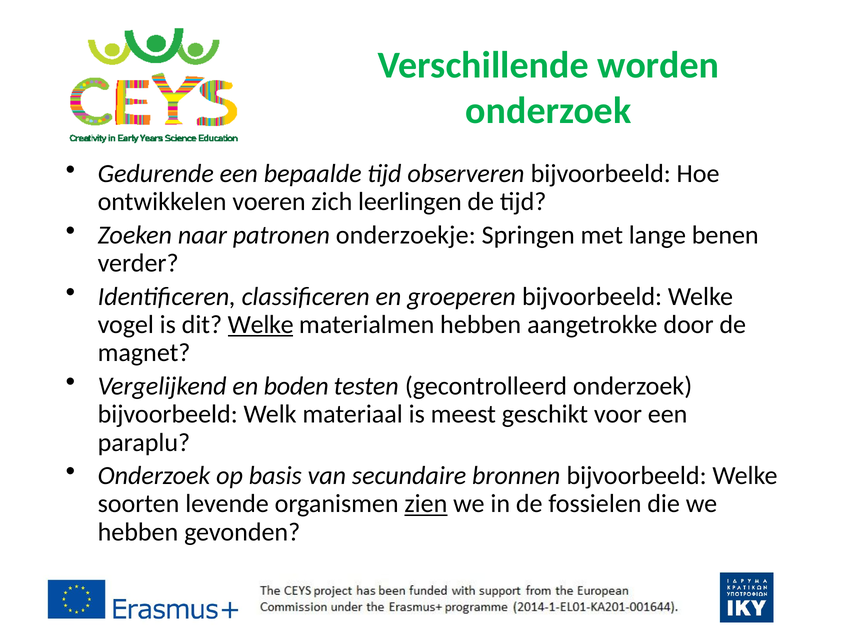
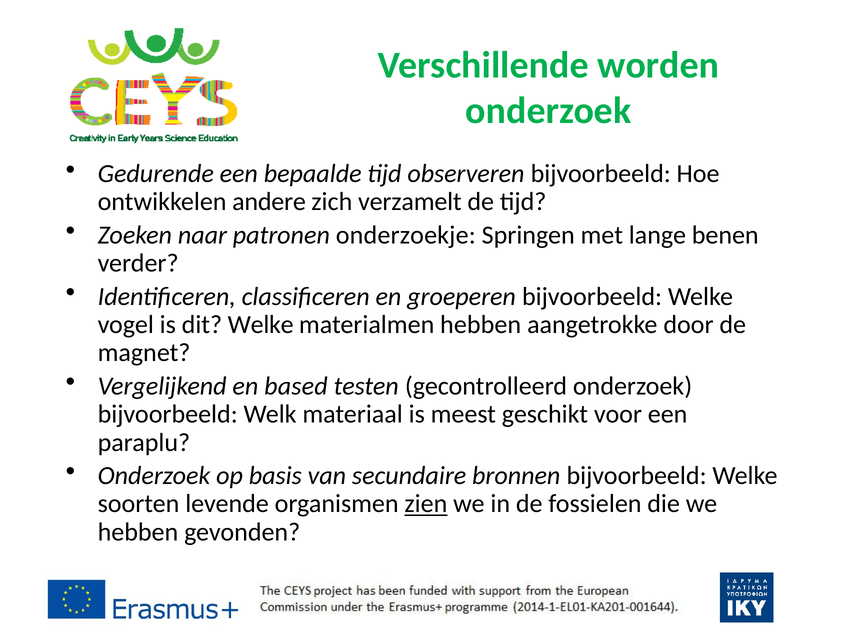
voeren: voeren -> andere (269, 202)
leerlingen: leerlingen -> verzamelt (410, 202)
Welke underline: present -> none (261, 325)
boden: boden -> based (296, 386)
